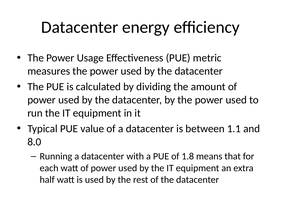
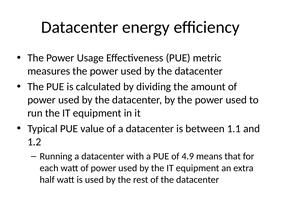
8.0: 8.0 -> 1.2 (34, 142)
1.8: 1.8 -> 4.9 (188, 156)
